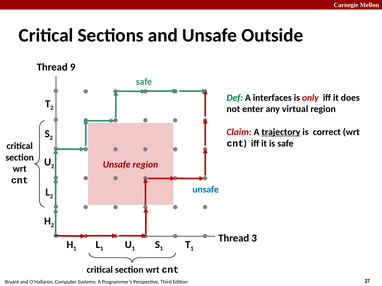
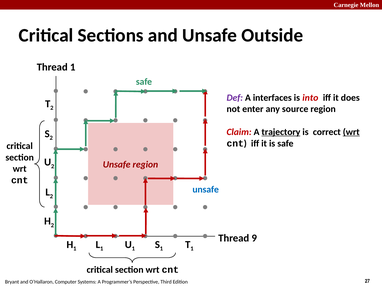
Thread 9: 9 -> 1 (73, 67)
Def colour: green -> purple (235, 98)
only: only -> into (310, 98)
virtual: virtual -> source (295, 109)
wrt underline: none -> present (351, 132)
3: 3 -> 9 (254, 239)
